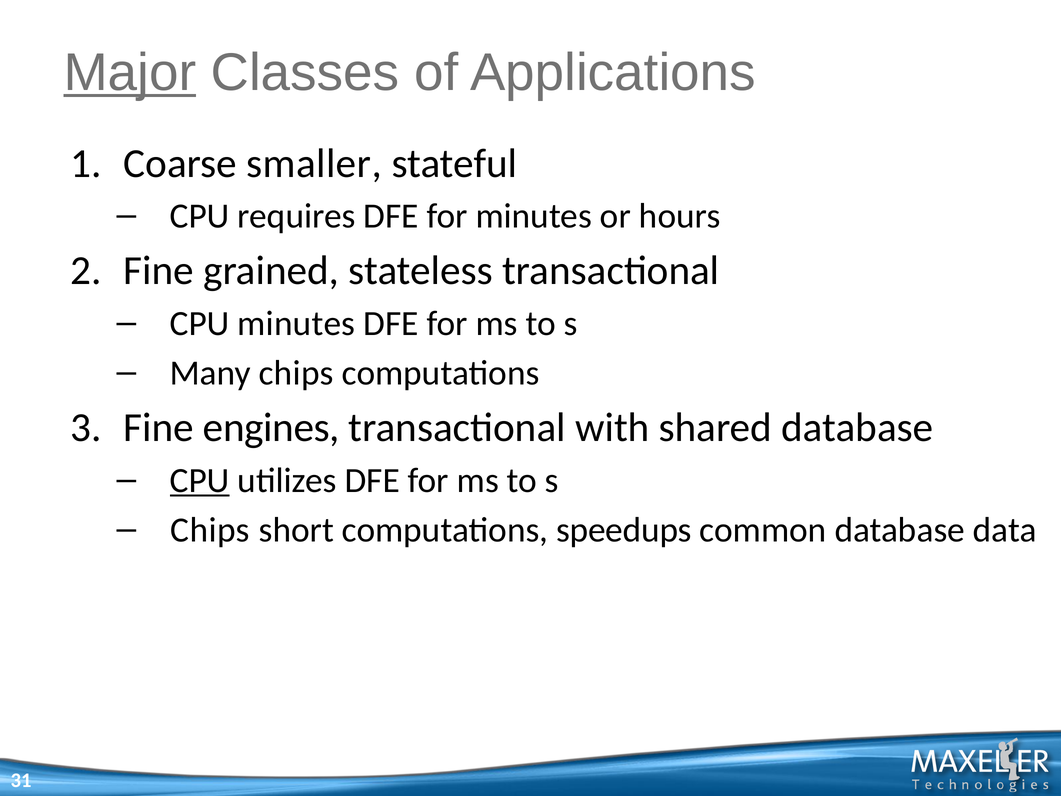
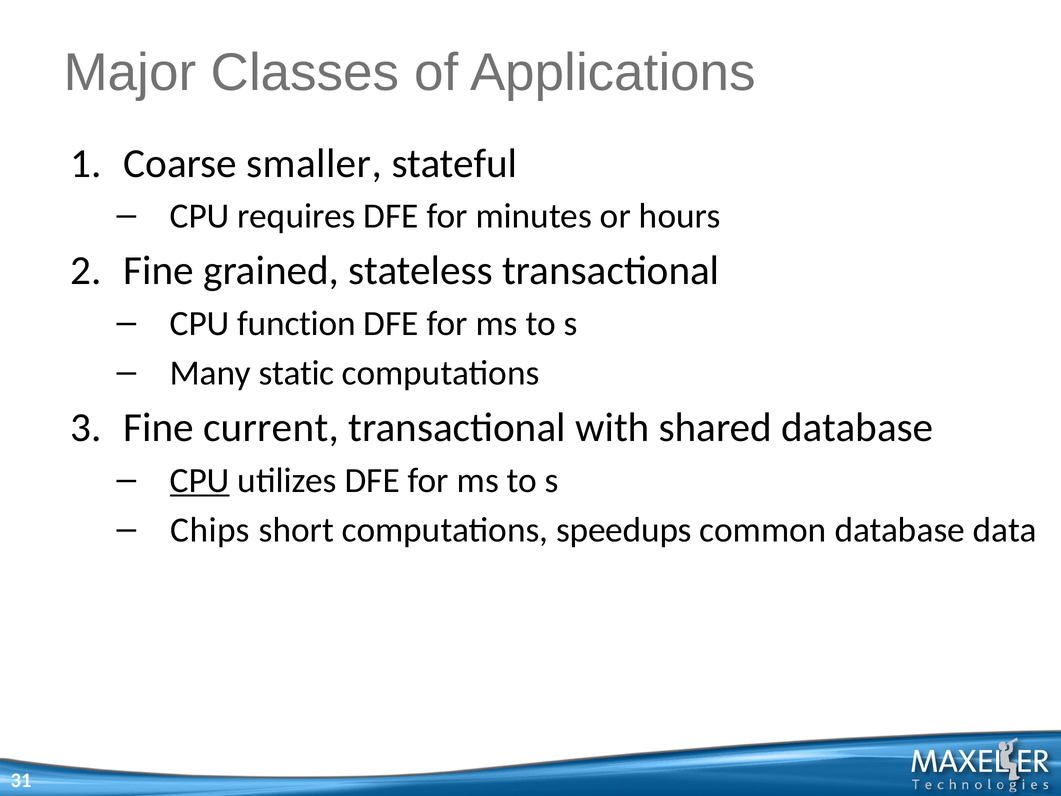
Major underline: present -> none (130, 73)
CPU minutes: minutes -> function (297, 323)
Many chips: chips -> static (296, 373)
engines: engines -> current (271, 428)
